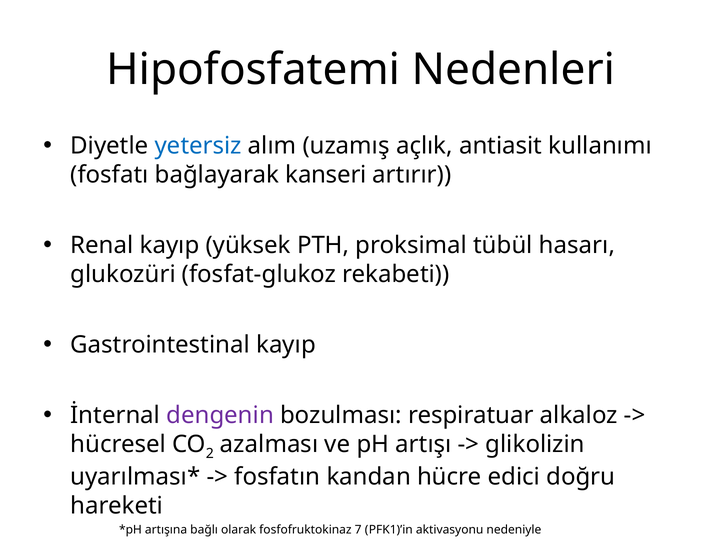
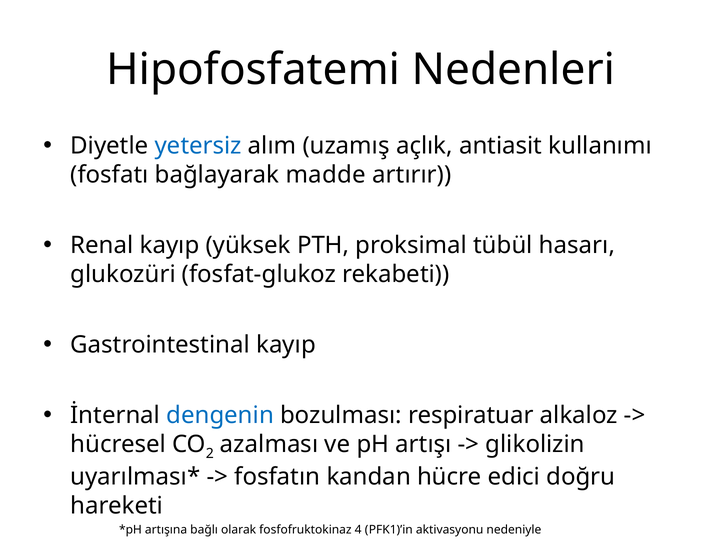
kanseri: kanseri -> madde (326, 175)
dengenin colour: purple -> blue (220, 416)
7: 7 -> 4 (358, 530)
